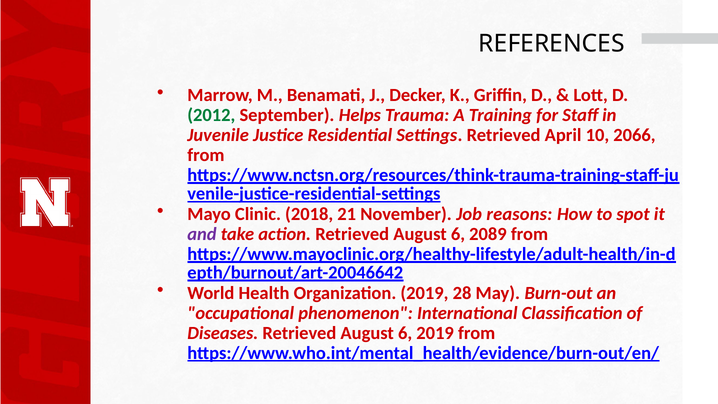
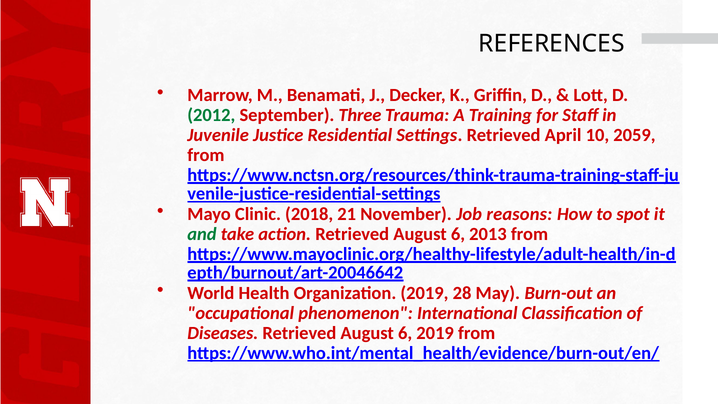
Helps: Helps -> Three (360, 115)
2066: 2066 -> 2059 (634, 135)
and colour: purple -> green (202, 234)
2089: 2089 -> 2013 (488, 234)
